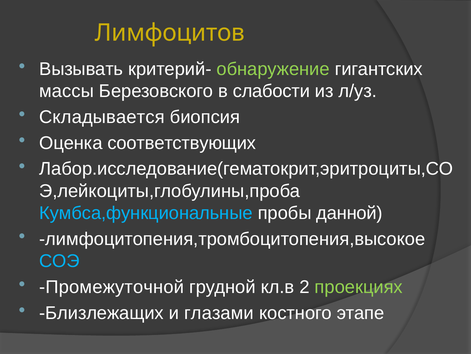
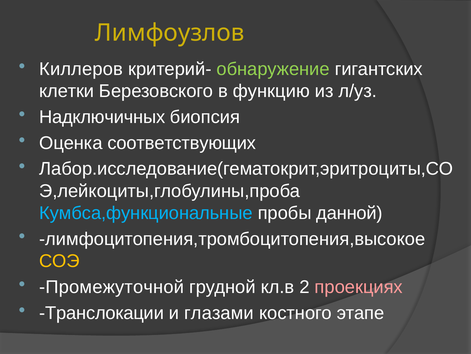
Лимфоцитов: Лимфоцитов -> Лимфоузлов (170, 33)
Вызывать: Вызывать -> Киллеров (81, 69)
массы: массы -> клетки (67, 91)
слабости: слабости -> функцию (271, 91)
Складывается: Складывается -> Надключичных (102, 117)
СОЭ colour: light blue -> yellow (59, 260)
проекциях colour: light green -> pink (359, 286)
Близлежащих: Близлежащих -> Транслокации (102, 312)
